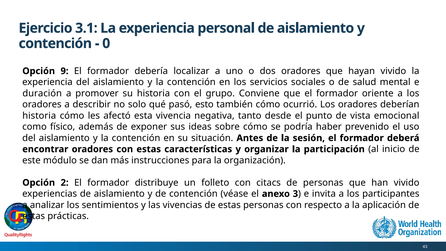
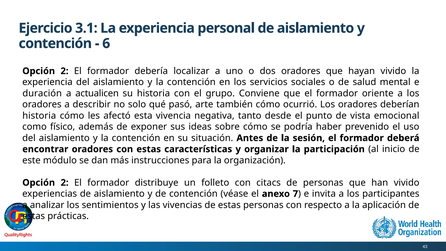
0: 0 -> 6 (106, 43)
9: 9 -> 2 (65, 71)
promover: promover -> actualicen (97, 93)
esto: esto -> arte (204, 104)
3: 3 -> 7 (295, 194)
